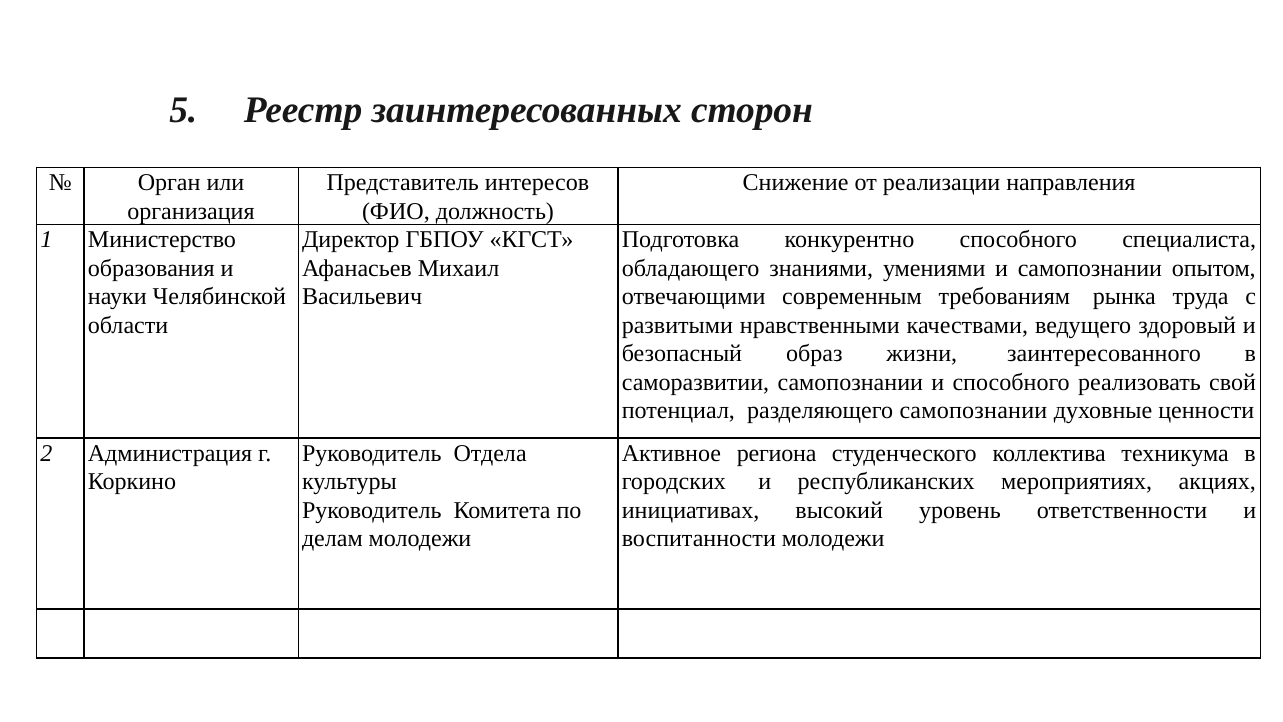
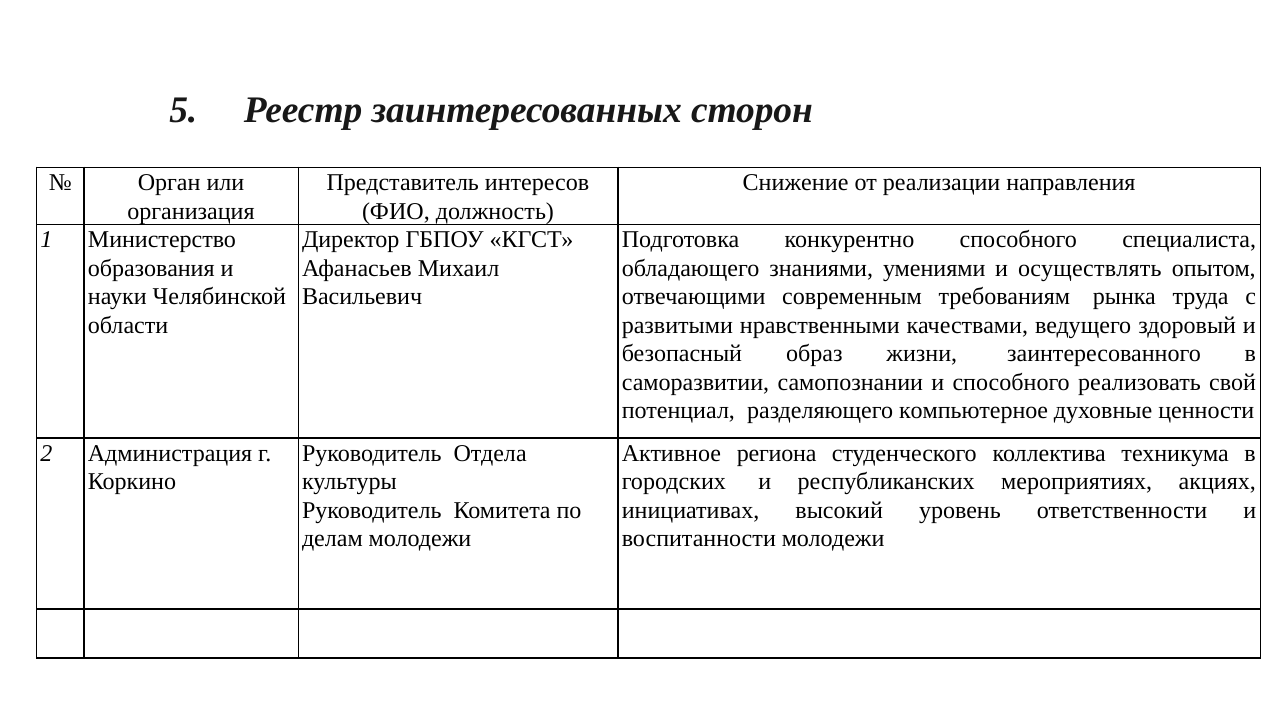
и самопознании: самопознании -> осуществлять (1090, 268)
разделяющего самопознании: самопознании -> компьютерное (974, 410)
